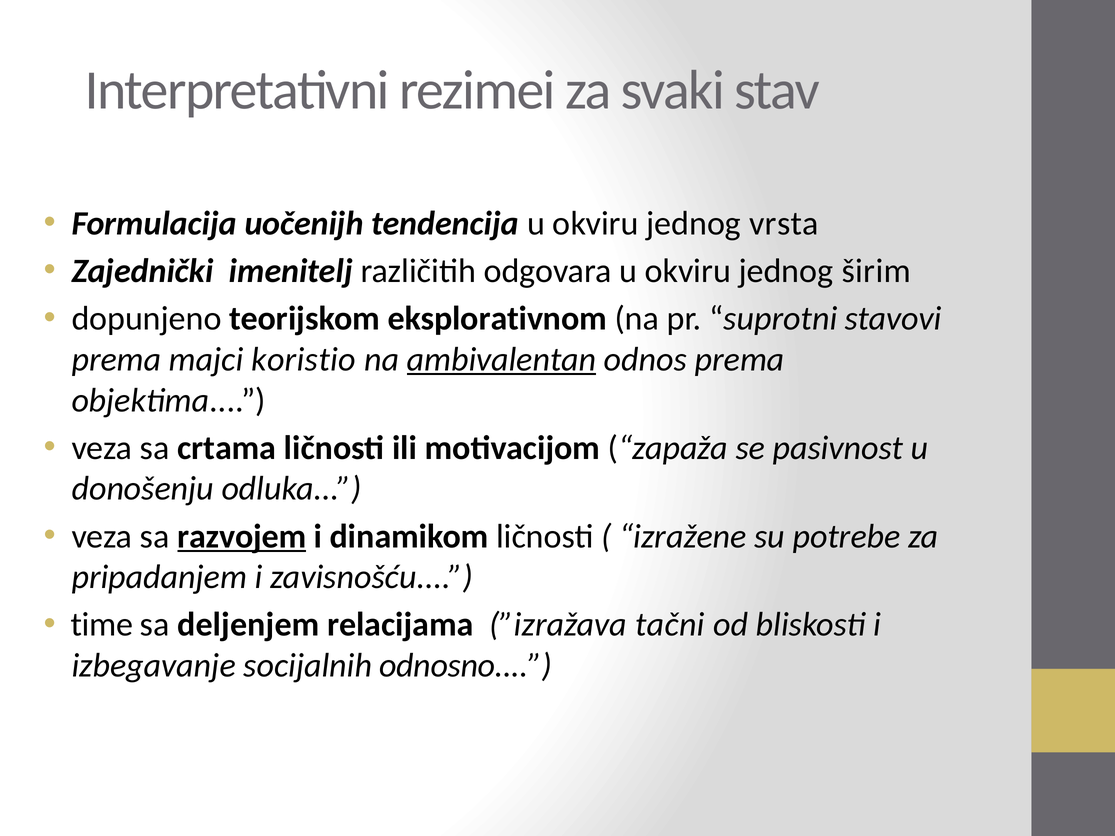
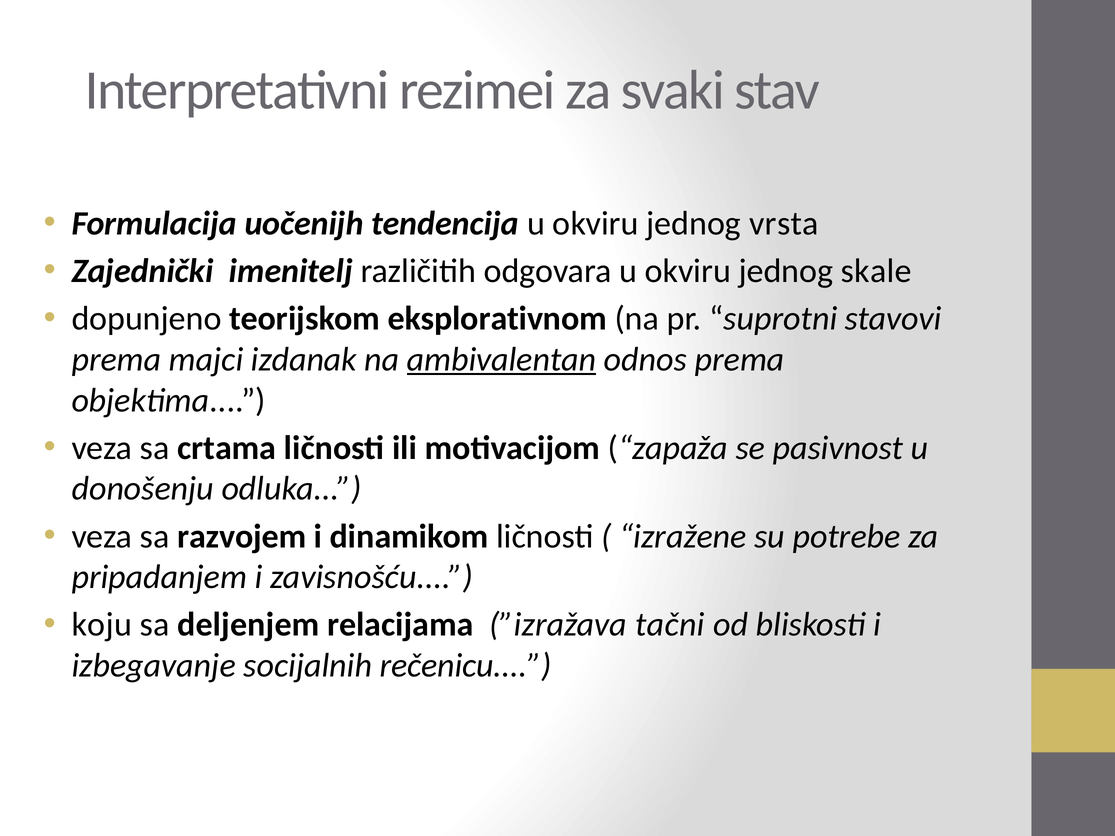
širim: širim -> skale (876, 271)
koristio: koristio -> izdanak (304, 360)
razvojem underline: present -> none (242, 536)
time: time -> koju (102, 625)
odnosno: odnosno -> rečenicu (466, 666)
